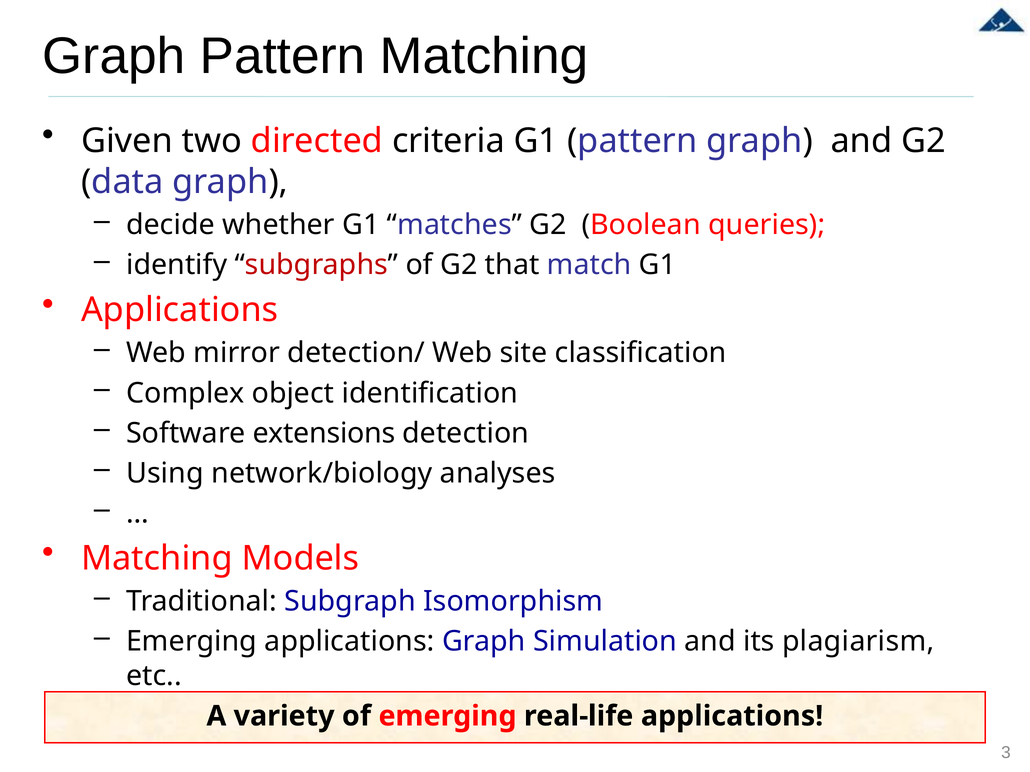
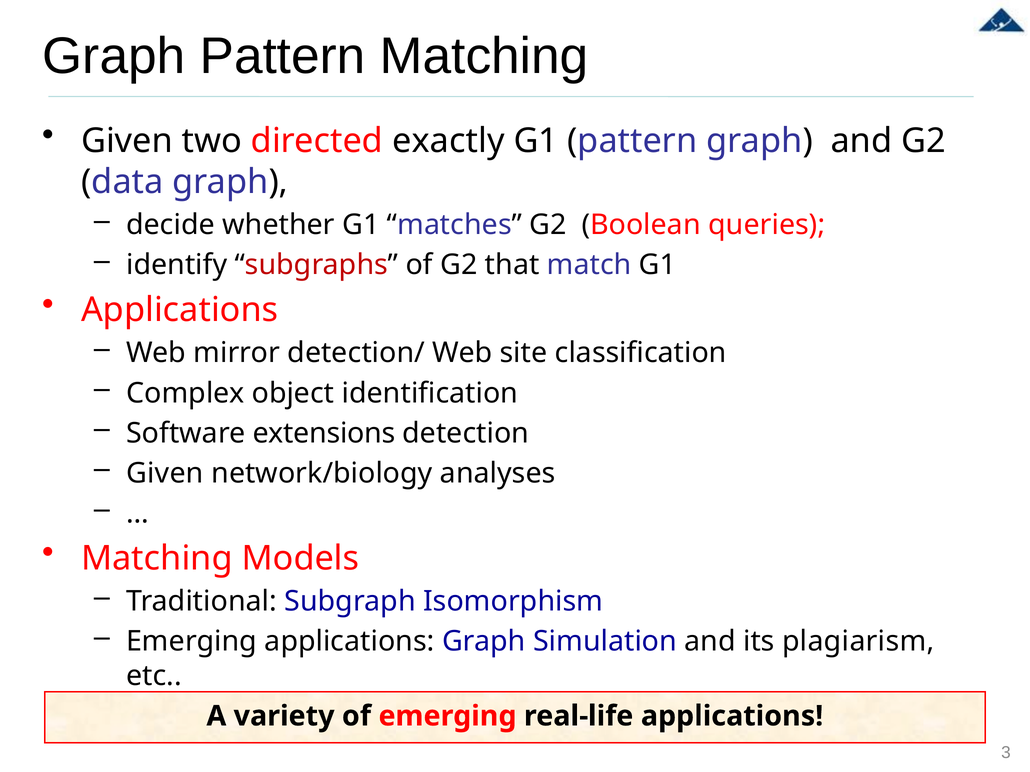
criteria: criteria -> exactly (448, 141)
Using: Using -> Given (165, 473)
